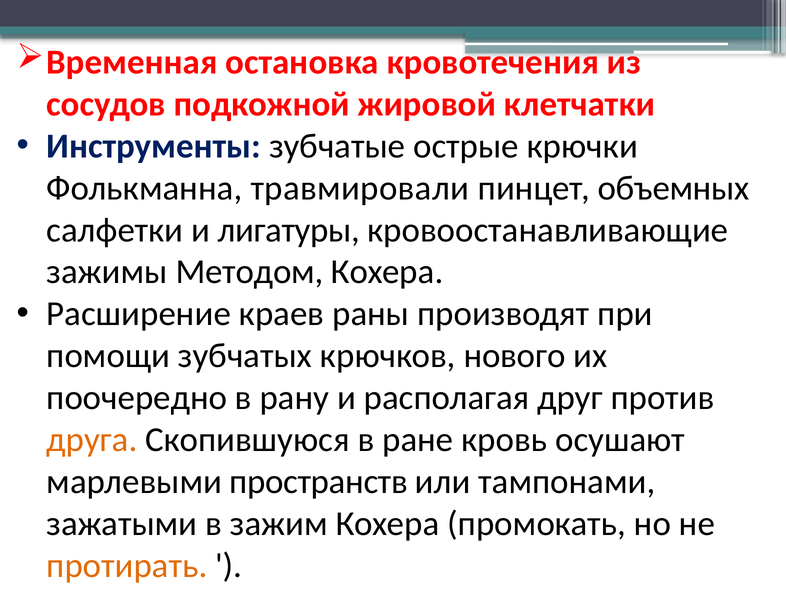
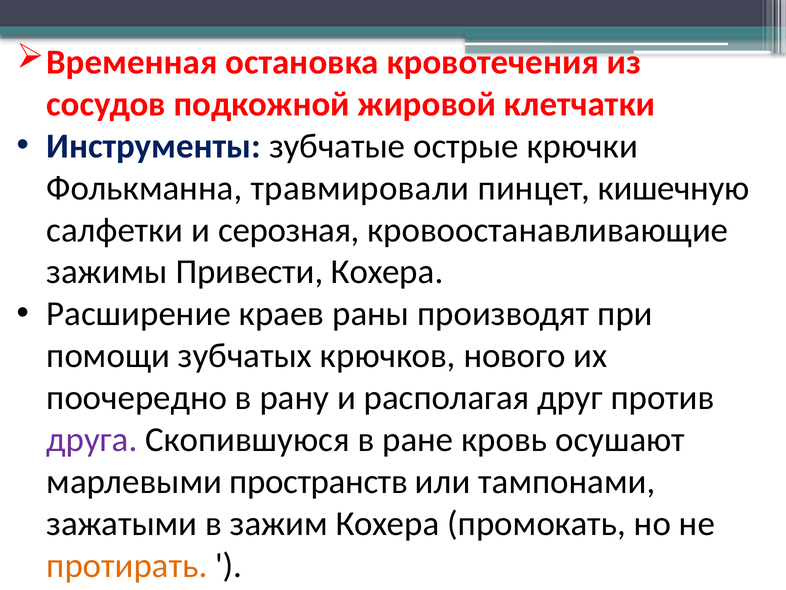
объемных: объемных -> кишечную (674, 188)
лигатуры: лигатуры -> серозная (289, 230)
зажимы Методом: Методом -> Привести (249, 272)
друга colour: orange -> purple (92, 439)
